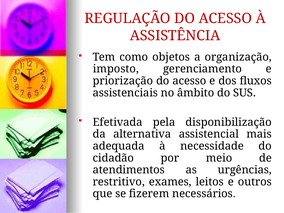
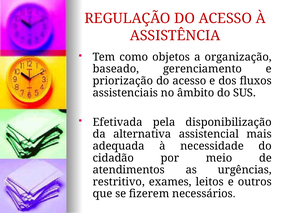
imposto: imposto -> baseado (116, 69)
